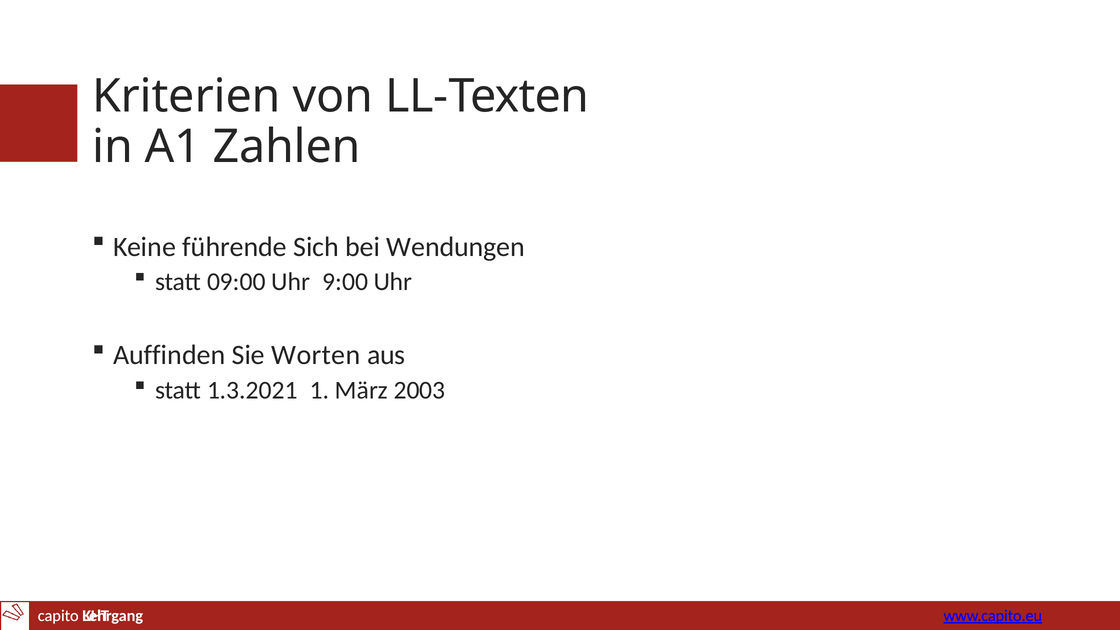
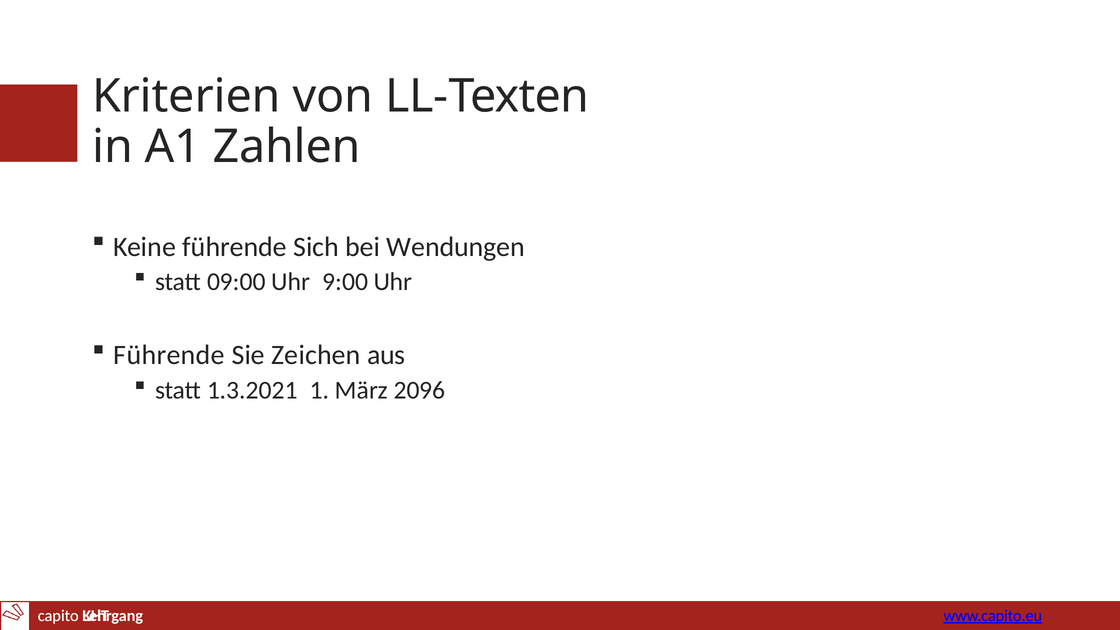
Auffinden: Auffinden -> Führende (169, 355)
Worten: Worten -> Zeichen (316, 355)
2003: 2003 -> 2096 (420, 390)
